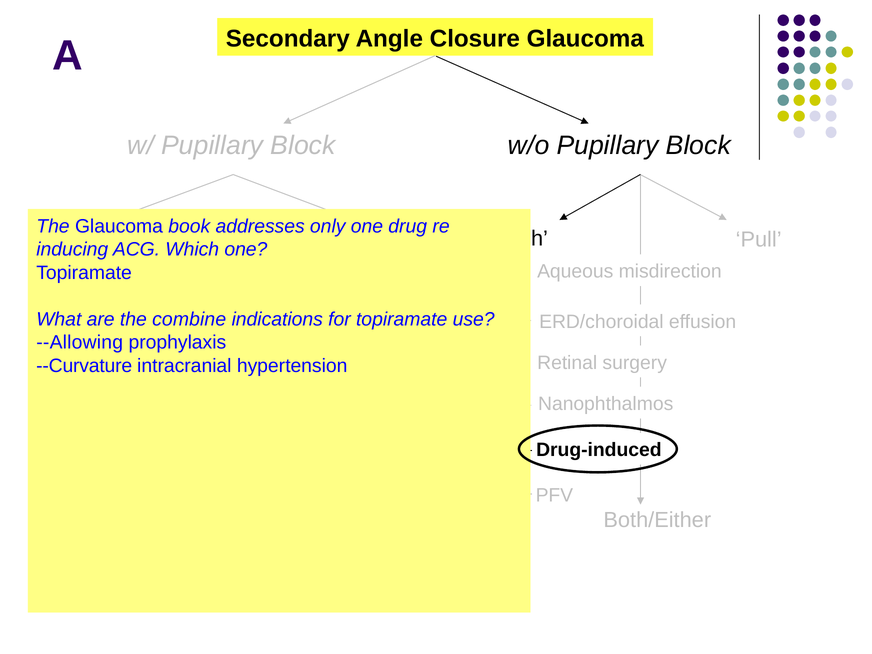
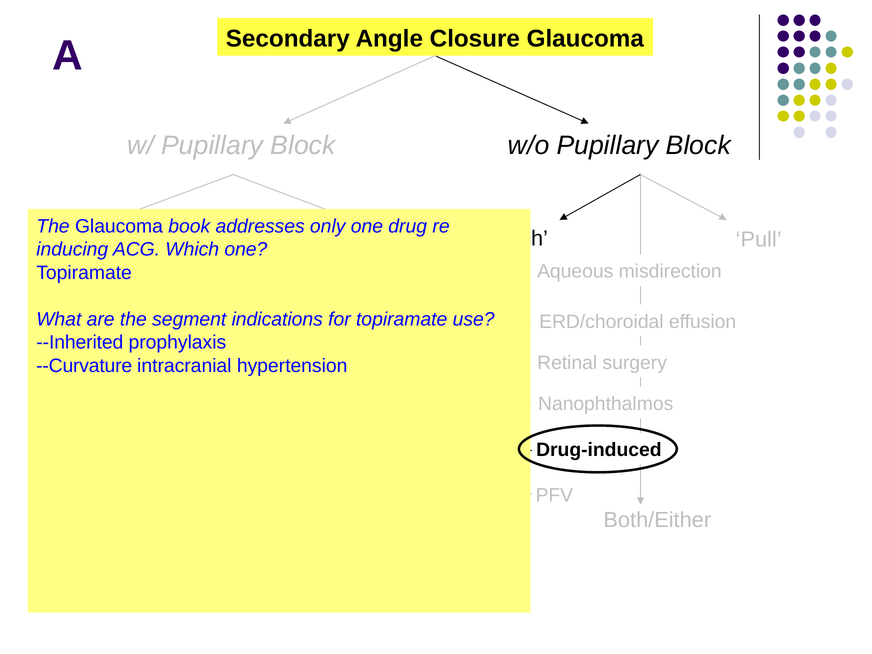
combine: combine -> segment (189, 319)
--Allowing: --Allowing -> --Inherited (80, 342)
